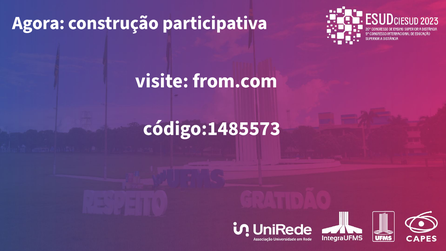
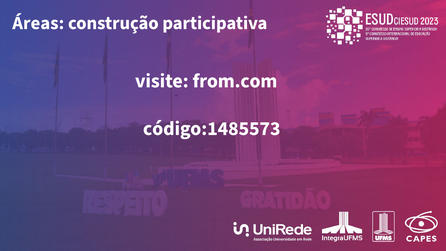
Agora: Agora -> Áreas (38, 23)
